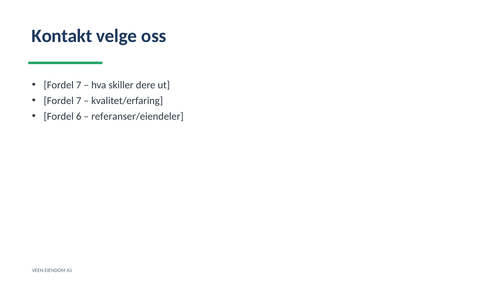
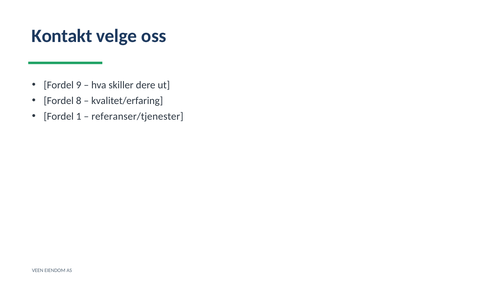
7: 7 -> 9 (79, 85)
7: 7 -> 8 (79, 101)
6: 6 -> 1 (79, 116)
referanser/eiendeler: referanser/eiendeler -> referanser/tjenester (137, 116)
